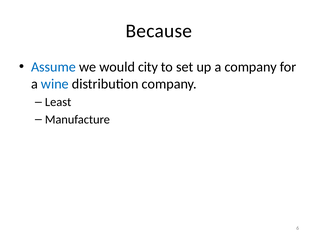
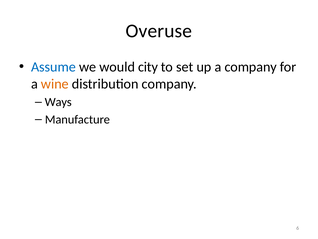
Because: Because -> Overuse (159, 31)
wine colour: blue -> orange (55, 84)
Least: Least -> Ways (58, 102)
